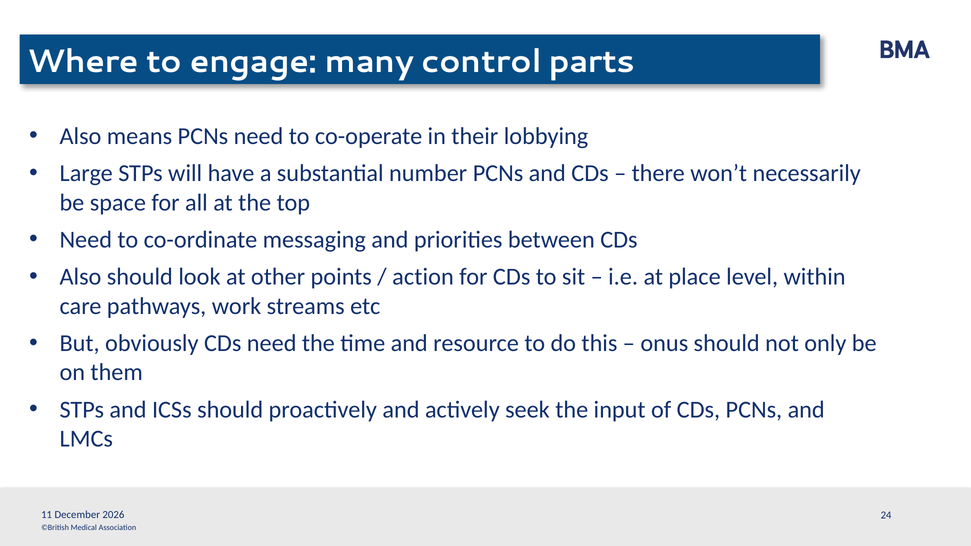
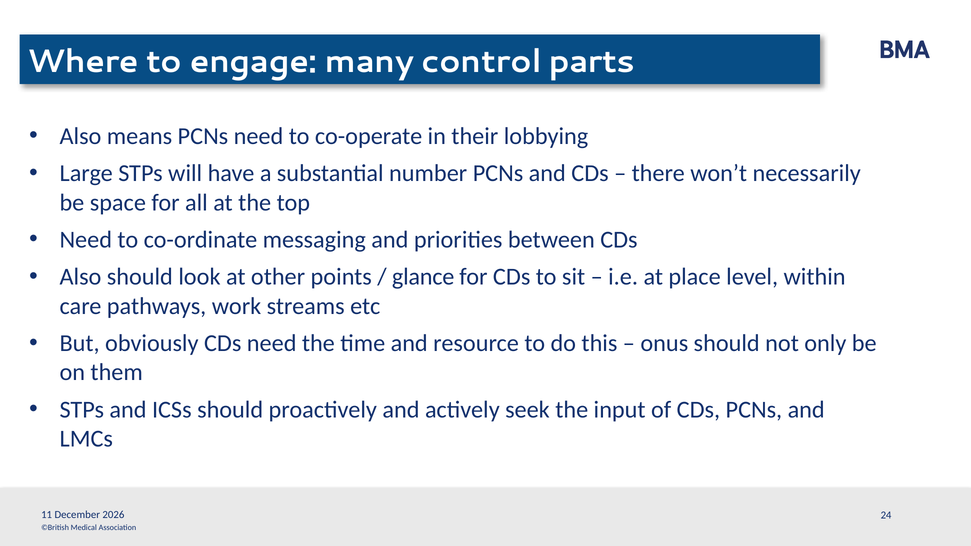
action: action -> glance (423, 277)
